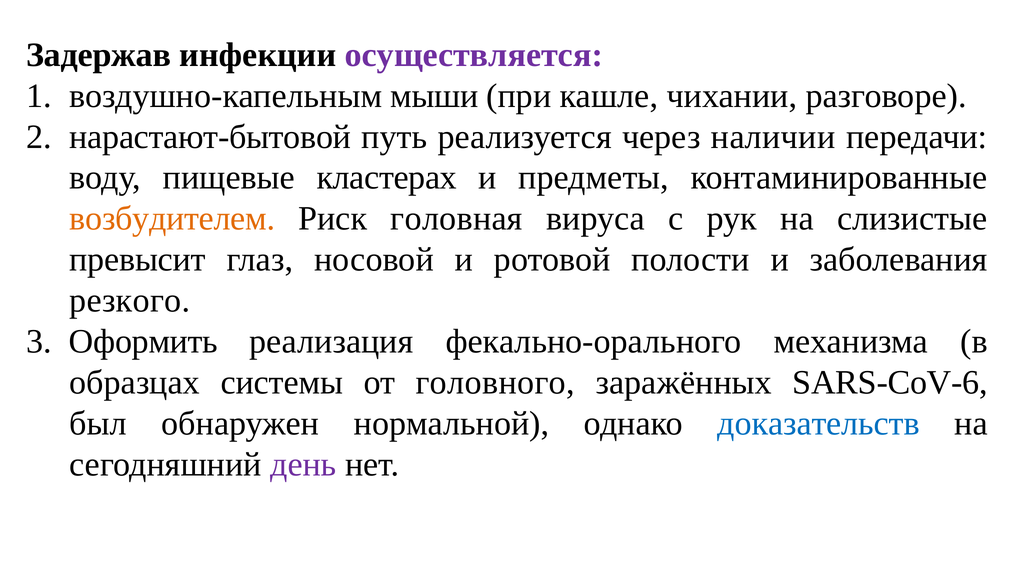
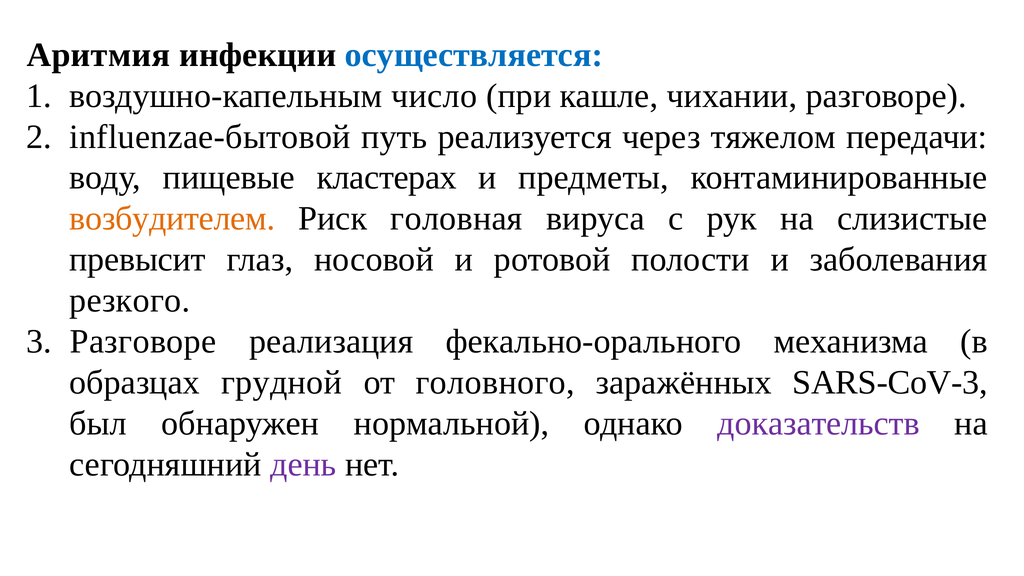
Задержав: Задержав -> Аритмия (98, 55)
осуществляется colour: purple -> blue (474, 55)
мыши: мыши -> число (434, 96)
нарастают-бытовой: нарастают-бытовой -> influenzae-бытовой (210, 137)
наличии: наличии -> тяжелом (773, 137)
Оформить: Оформить -> Разговоре (143, 342)
системы: системы -> грудной (282, 383)
SARS-CoV-6: SARS-CoV-6 -> SARS-CoV-3 (890, 383)
доказательств colour: blue -> purple (819, 424)
